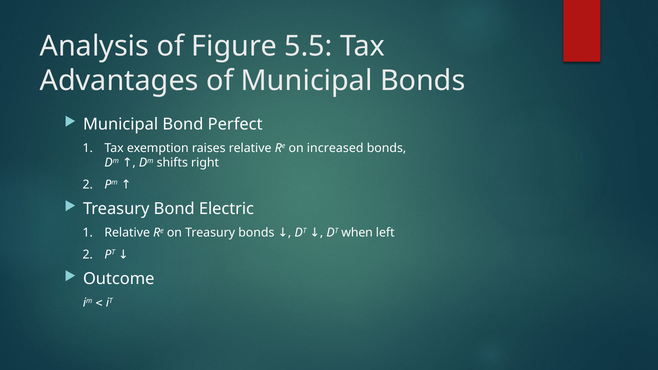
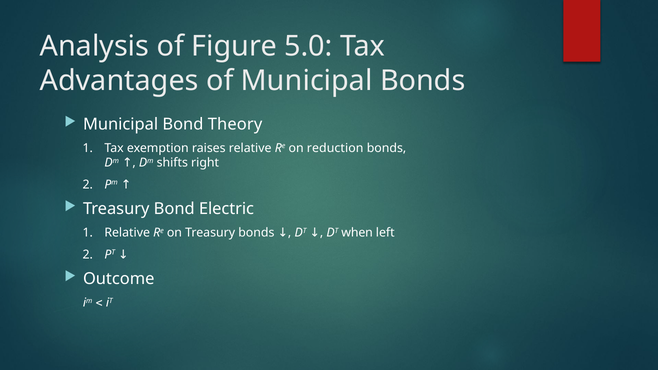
5.5: 5.5 -> 5.0 (308, 46)
Perfect: Perfect -> Theory (235, 124)
increased: increased -> reduction (335, 148)
